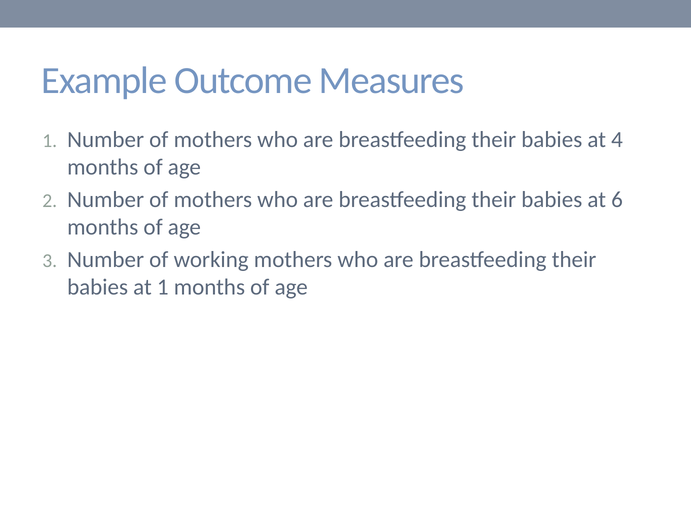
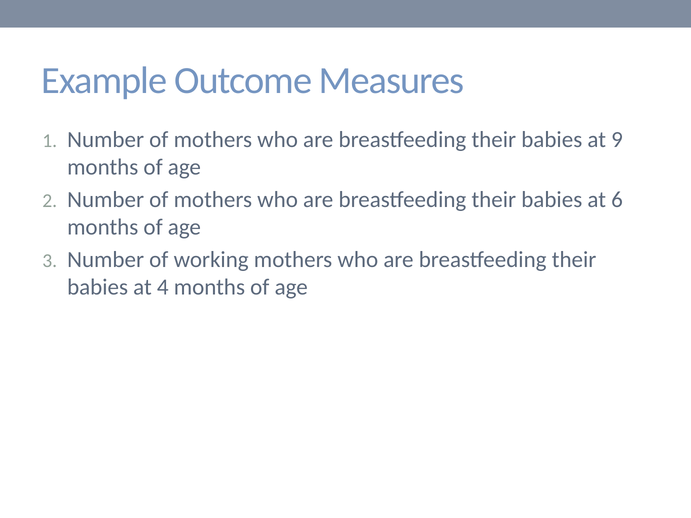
4: 4 -> 9 (617, 140)
at 1: 1 -> 4 (163, 287)
